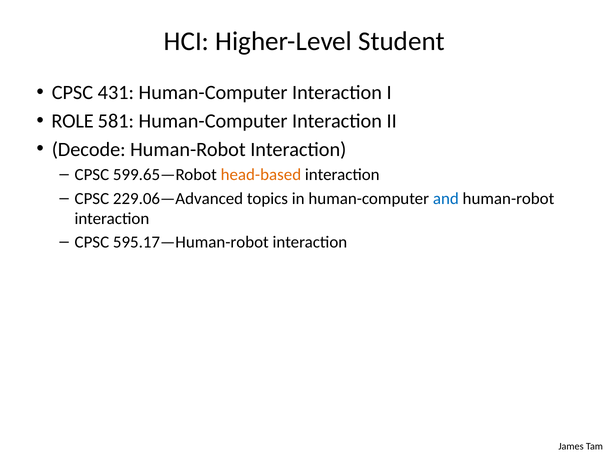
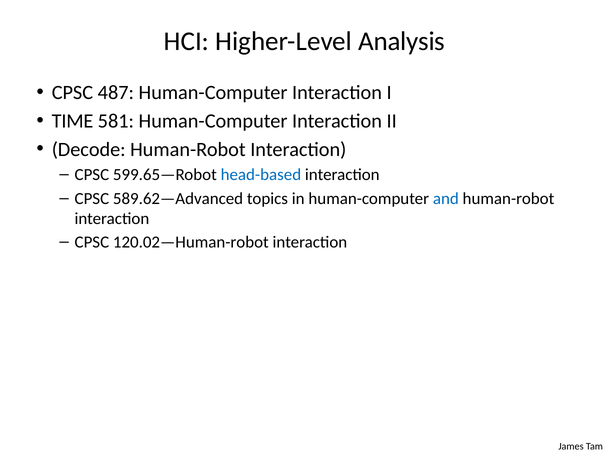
Student: Student -> Analysis (402, 41)
431: 431 -> 487 (116, 93)
ROLE: ROLE -> TIME (73, 121)
head-based colour: orange -> blue (261, 175)
229.06—Advanced: 229.06—Advanced -> 589.62—Advanced (178, 199)
595.17—Human-robot: 595.17—Human-robot -> 120.02—Human-robot (191, 243)
